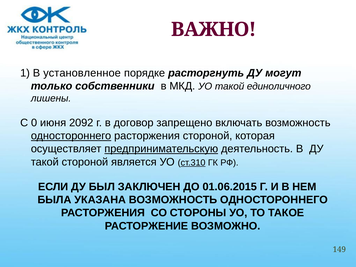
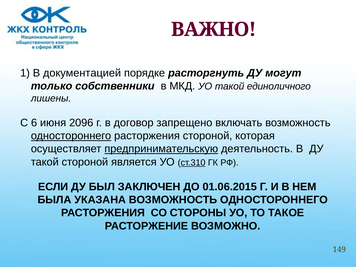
установленное: установленное -> документацией (82, 73)
0: 0 -> 6 (34, 123)
2092: 2092 -> 2096 (81, 123)
